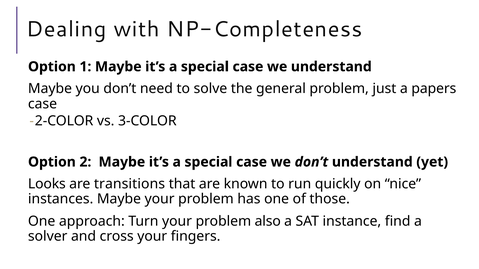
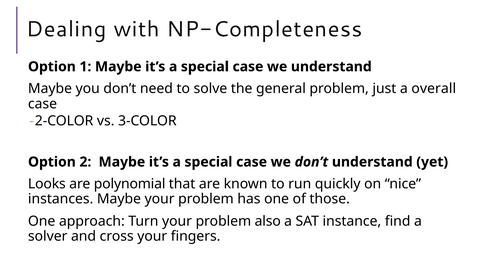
papers: papers -> overall (434, 89)
transitions: transitions -> polynomial (130, 184)
